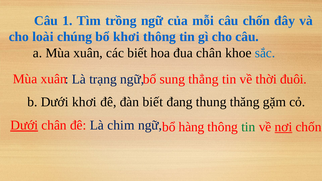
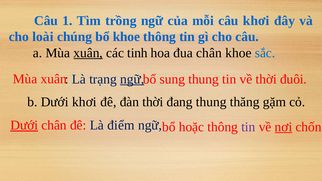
câu chốn: chốn -> khơi (256, 21)
bổ khơi: khơi -> khoe (126, 37)
xuân underline: none -> present (88, 53)
các biết: biết -> tinh (137, 53)
sung thẳng: thẳng -> thung (204, 79)
ngữ underline: none -> present (132, 79)
đàn biết: biết -> thời (153, 102)
chim: chim -> điểm (121, 125)
hàng: hàng -> hoặc (191, 127)
tin colour: green -> purple (248, 127)
